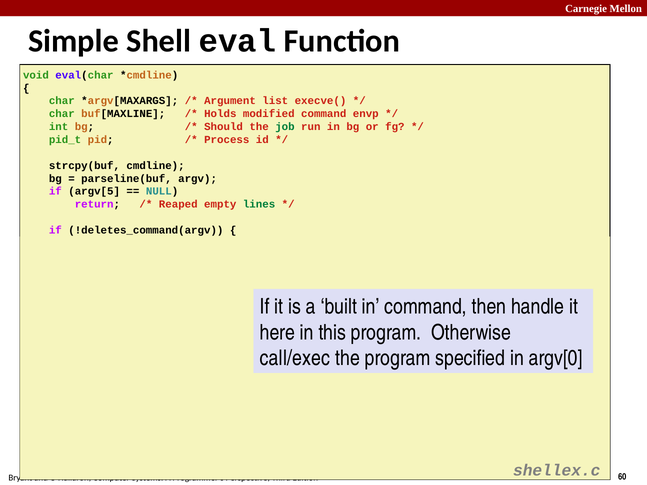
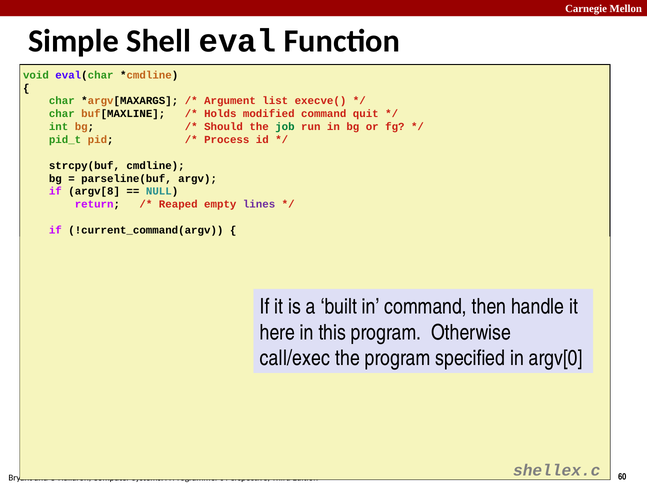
envp: envp -> quit (366, 114)
argv[5: argv[5 -> argv[8 (94, 192)
lines colour: green -> purple (259, 204)
!deletes_command(argv: !deletes_command(argv -> !current_command(argv (146, 230)
